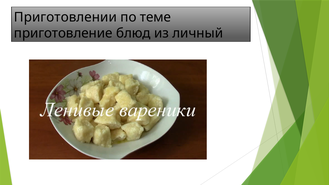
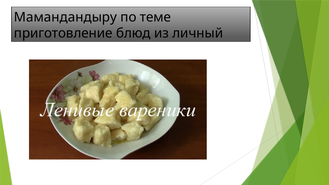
Приготовлении: Приготовлении -> Мамандандыру (65, 17)
